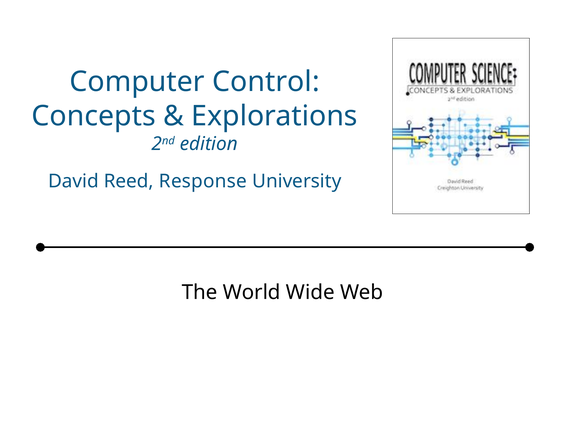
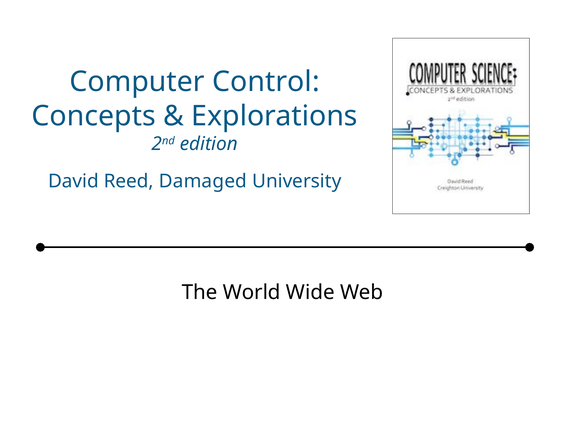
Response: Response -> Damaged (203, 181)
